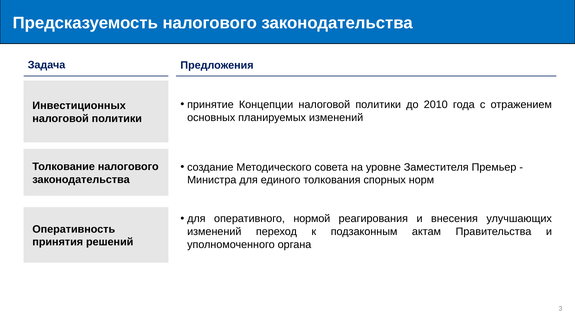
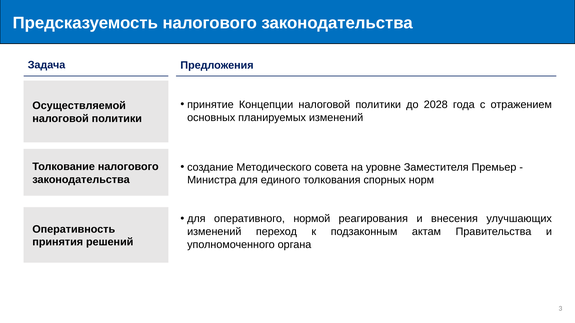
2010: 2010 -> 2028 (436, 105)
Инвестиционных: Инвестиционных -> Осуществляемой (79, 106)
